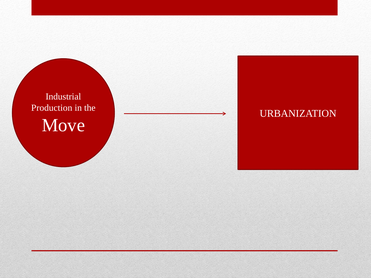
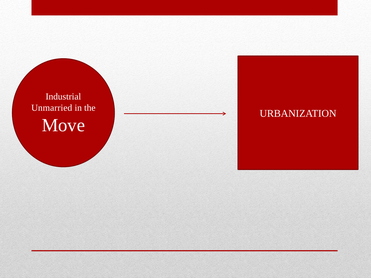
Production: Production -> Unmarried (52, 108)
